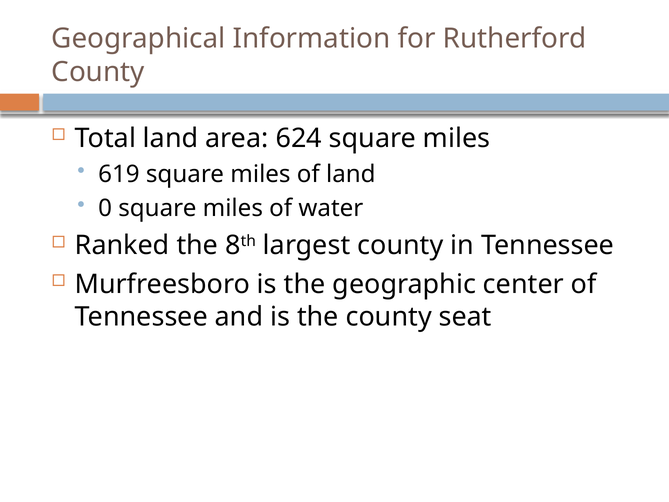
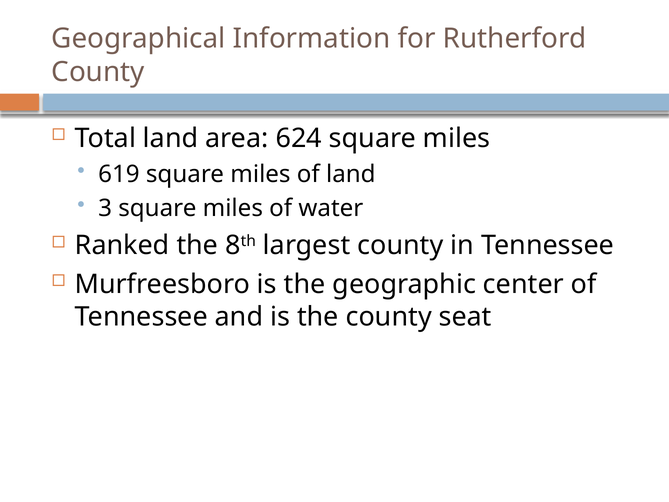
0: 0 -> 3 (105, 208)
